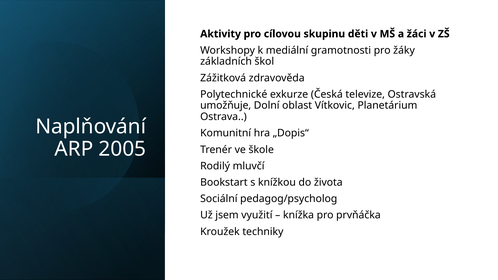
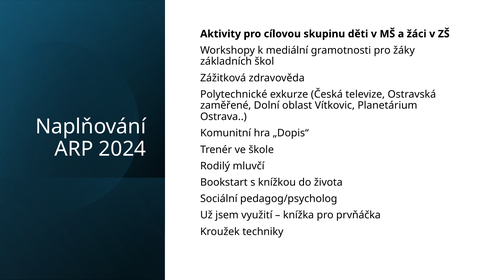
umožňuje: umožňuje -> zaměřené (226, 106)
2005: 2005 -> 2024 (122, 149)
